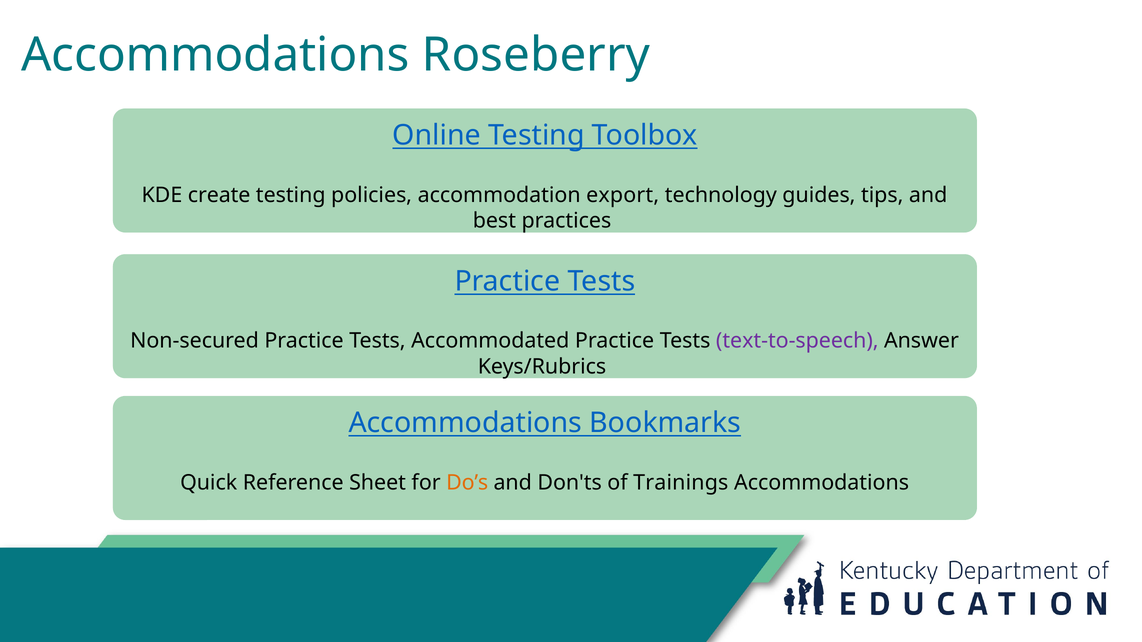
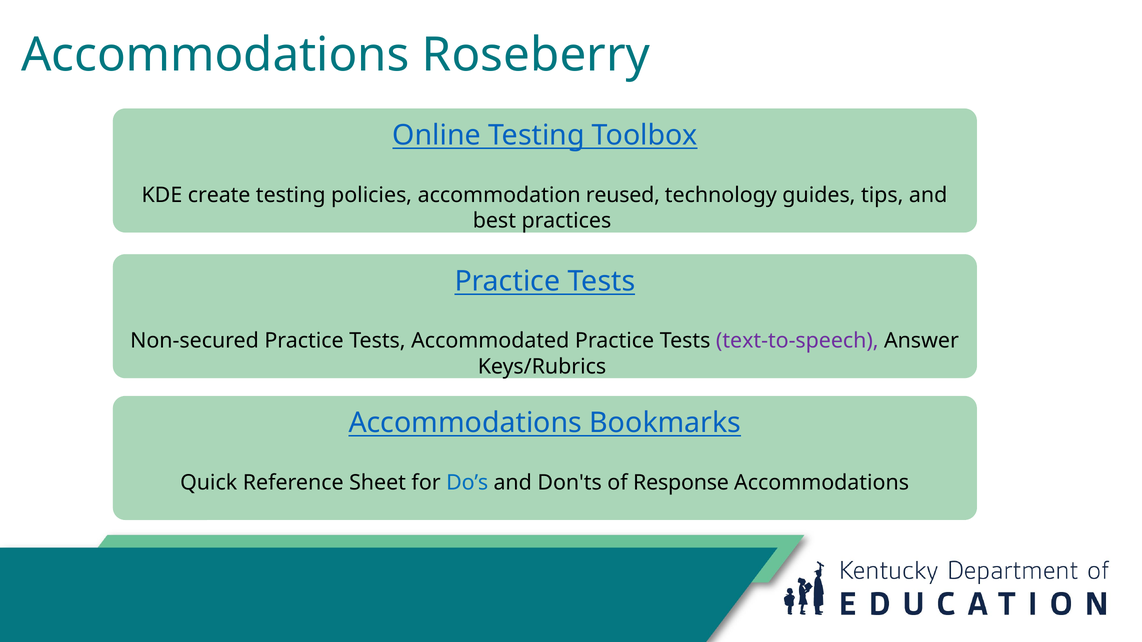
export: export -> reused (623, 195)
Do’s colour: orange -> blue (467, 483)
Trainings: Trainings -> Response (681, 483)
